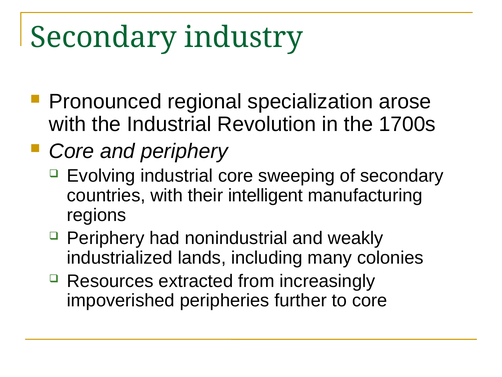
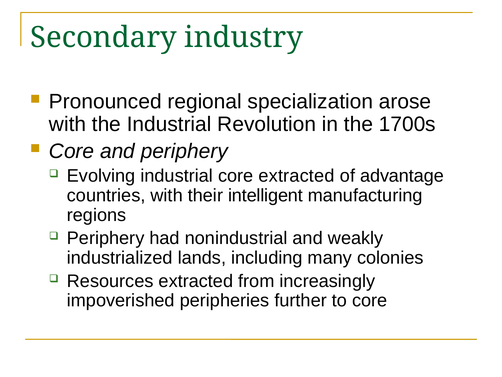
core sweeping: sweeping -> extracted (297, 176)
of secondary: secondary -> advantage (402, 176)
